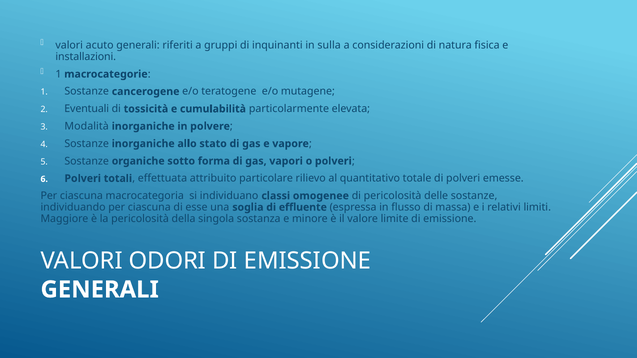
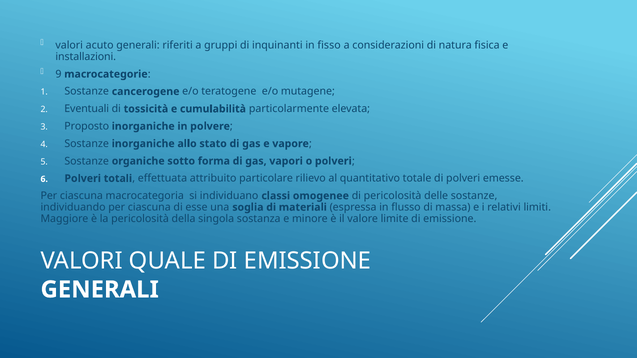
sulla: sulla -> fisso (329, 45)
1: 1 -> 9 (59, 74)
Modalità: Modalità -> Proposto (87, 126)
effluente: effluente -> materiali (303, 207)
ODORI: ODORI -> QUALE (167, 261)
